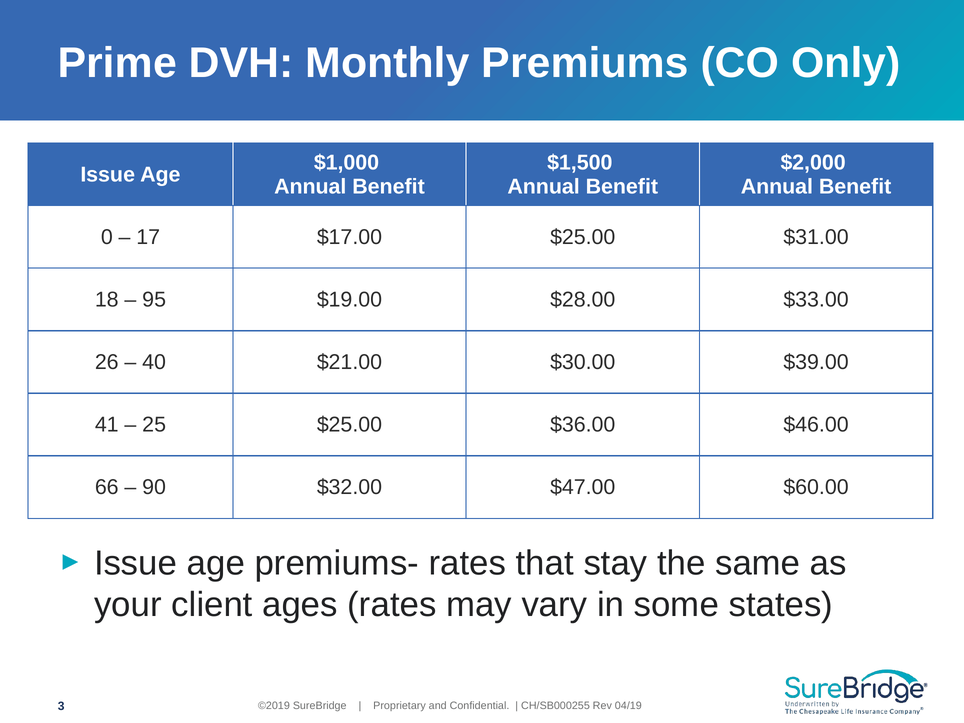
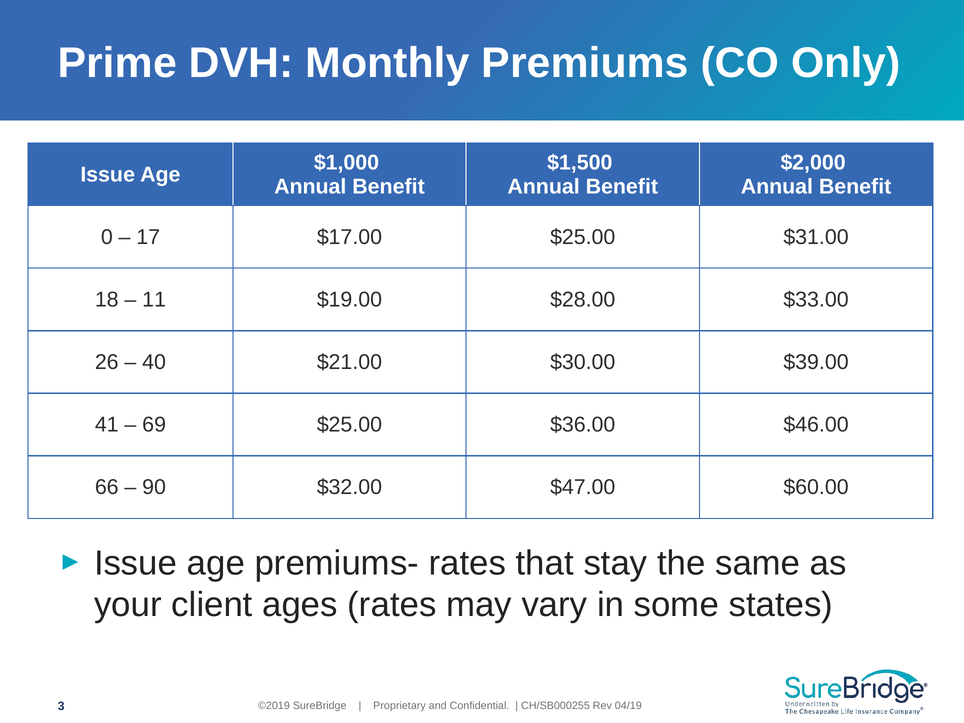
95: 95 -> 11 (154, 300)
25: 25 -> 69 (154, 425)
